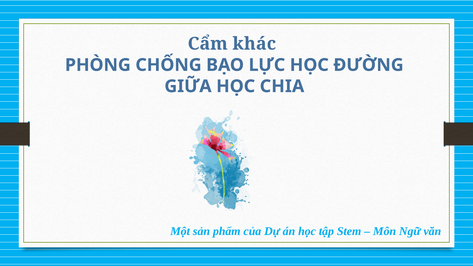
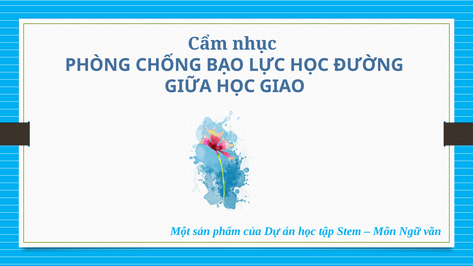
khác: khác -> nhục (254, 44)
CHIA: CHIA -> GIAO (282, 86)
